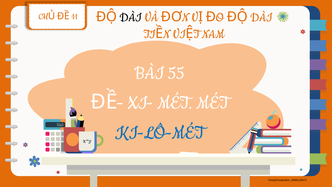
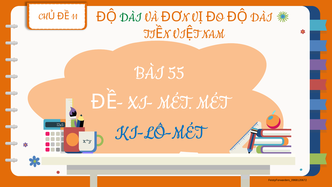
DÀI colour: black -> green (131, 17)
